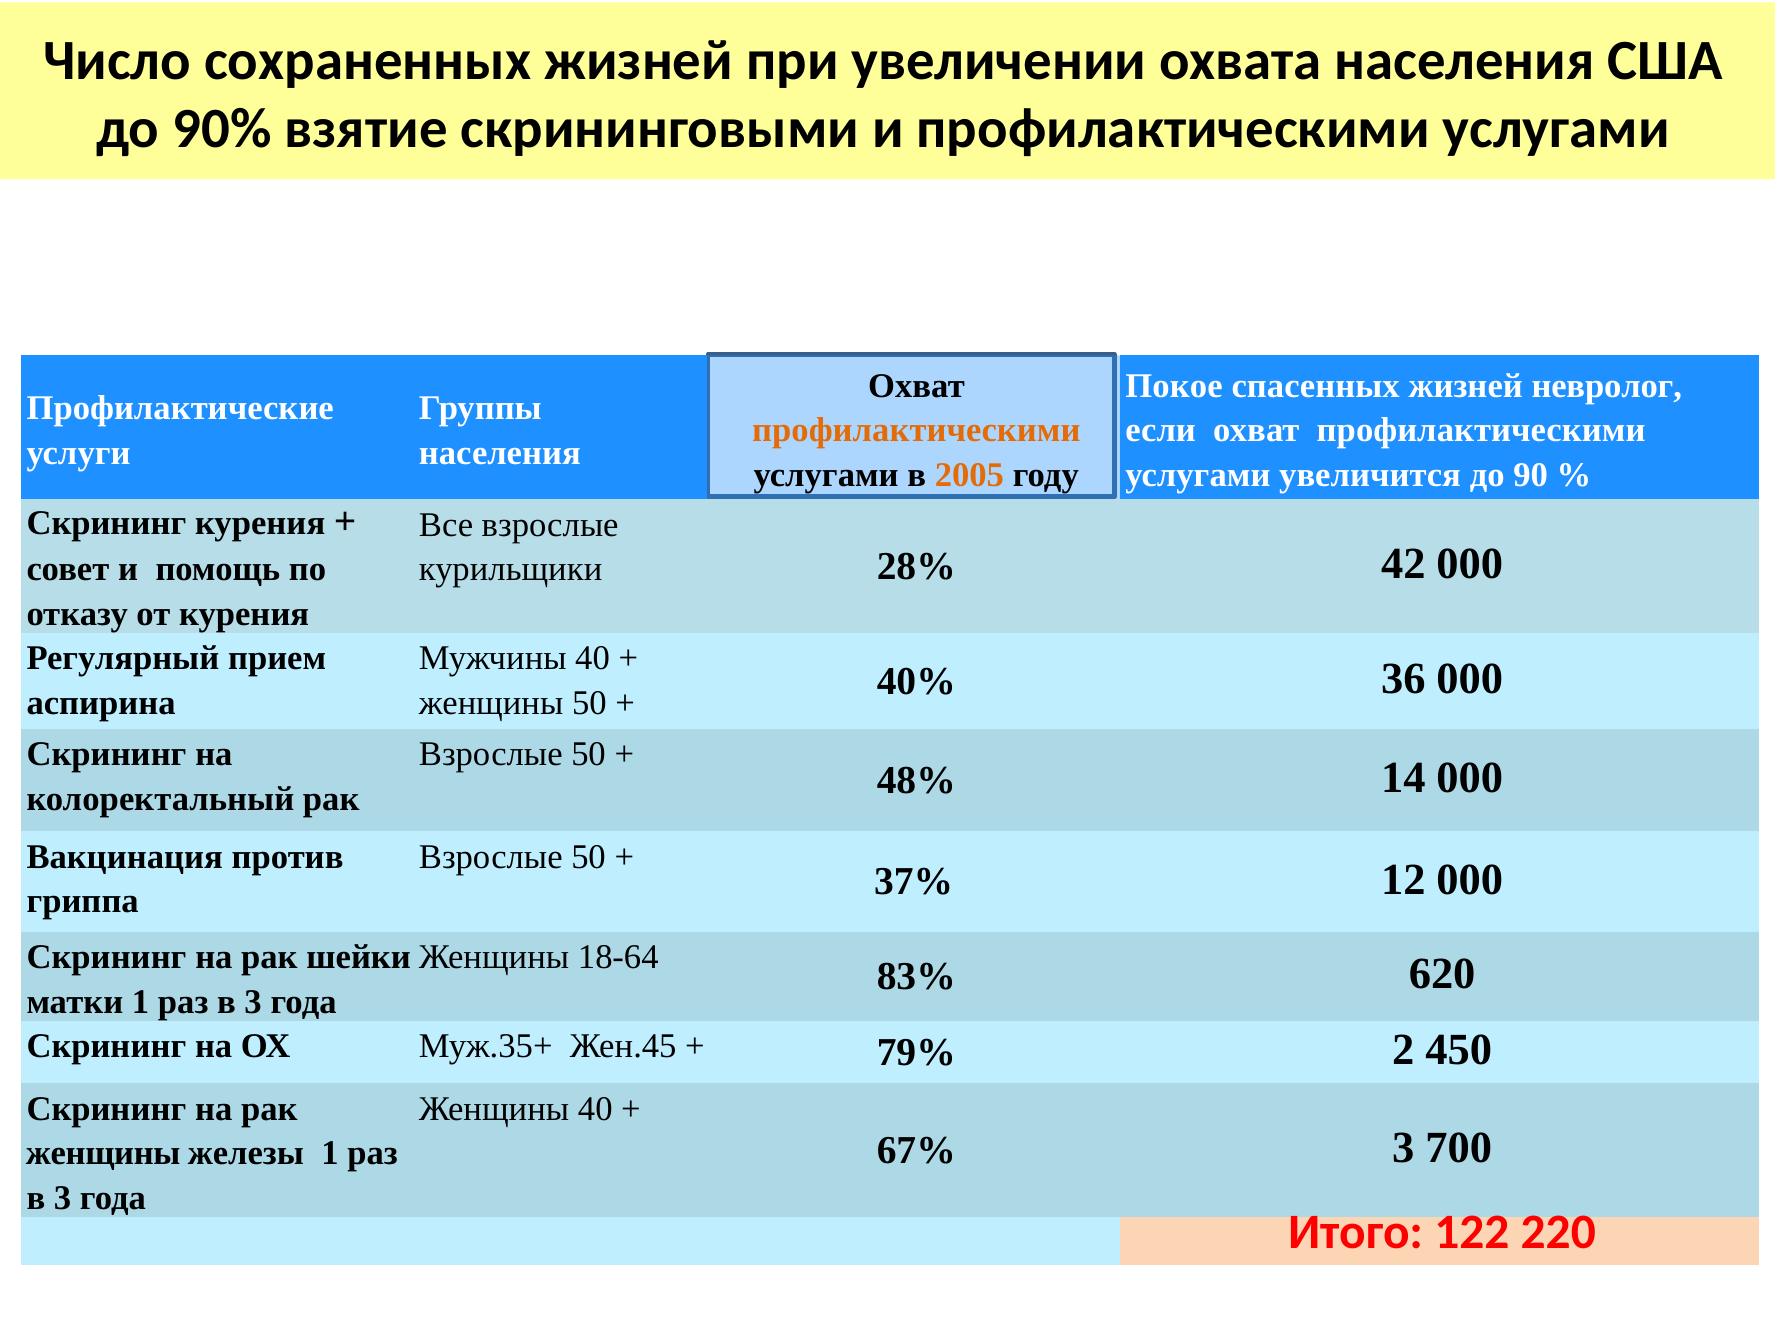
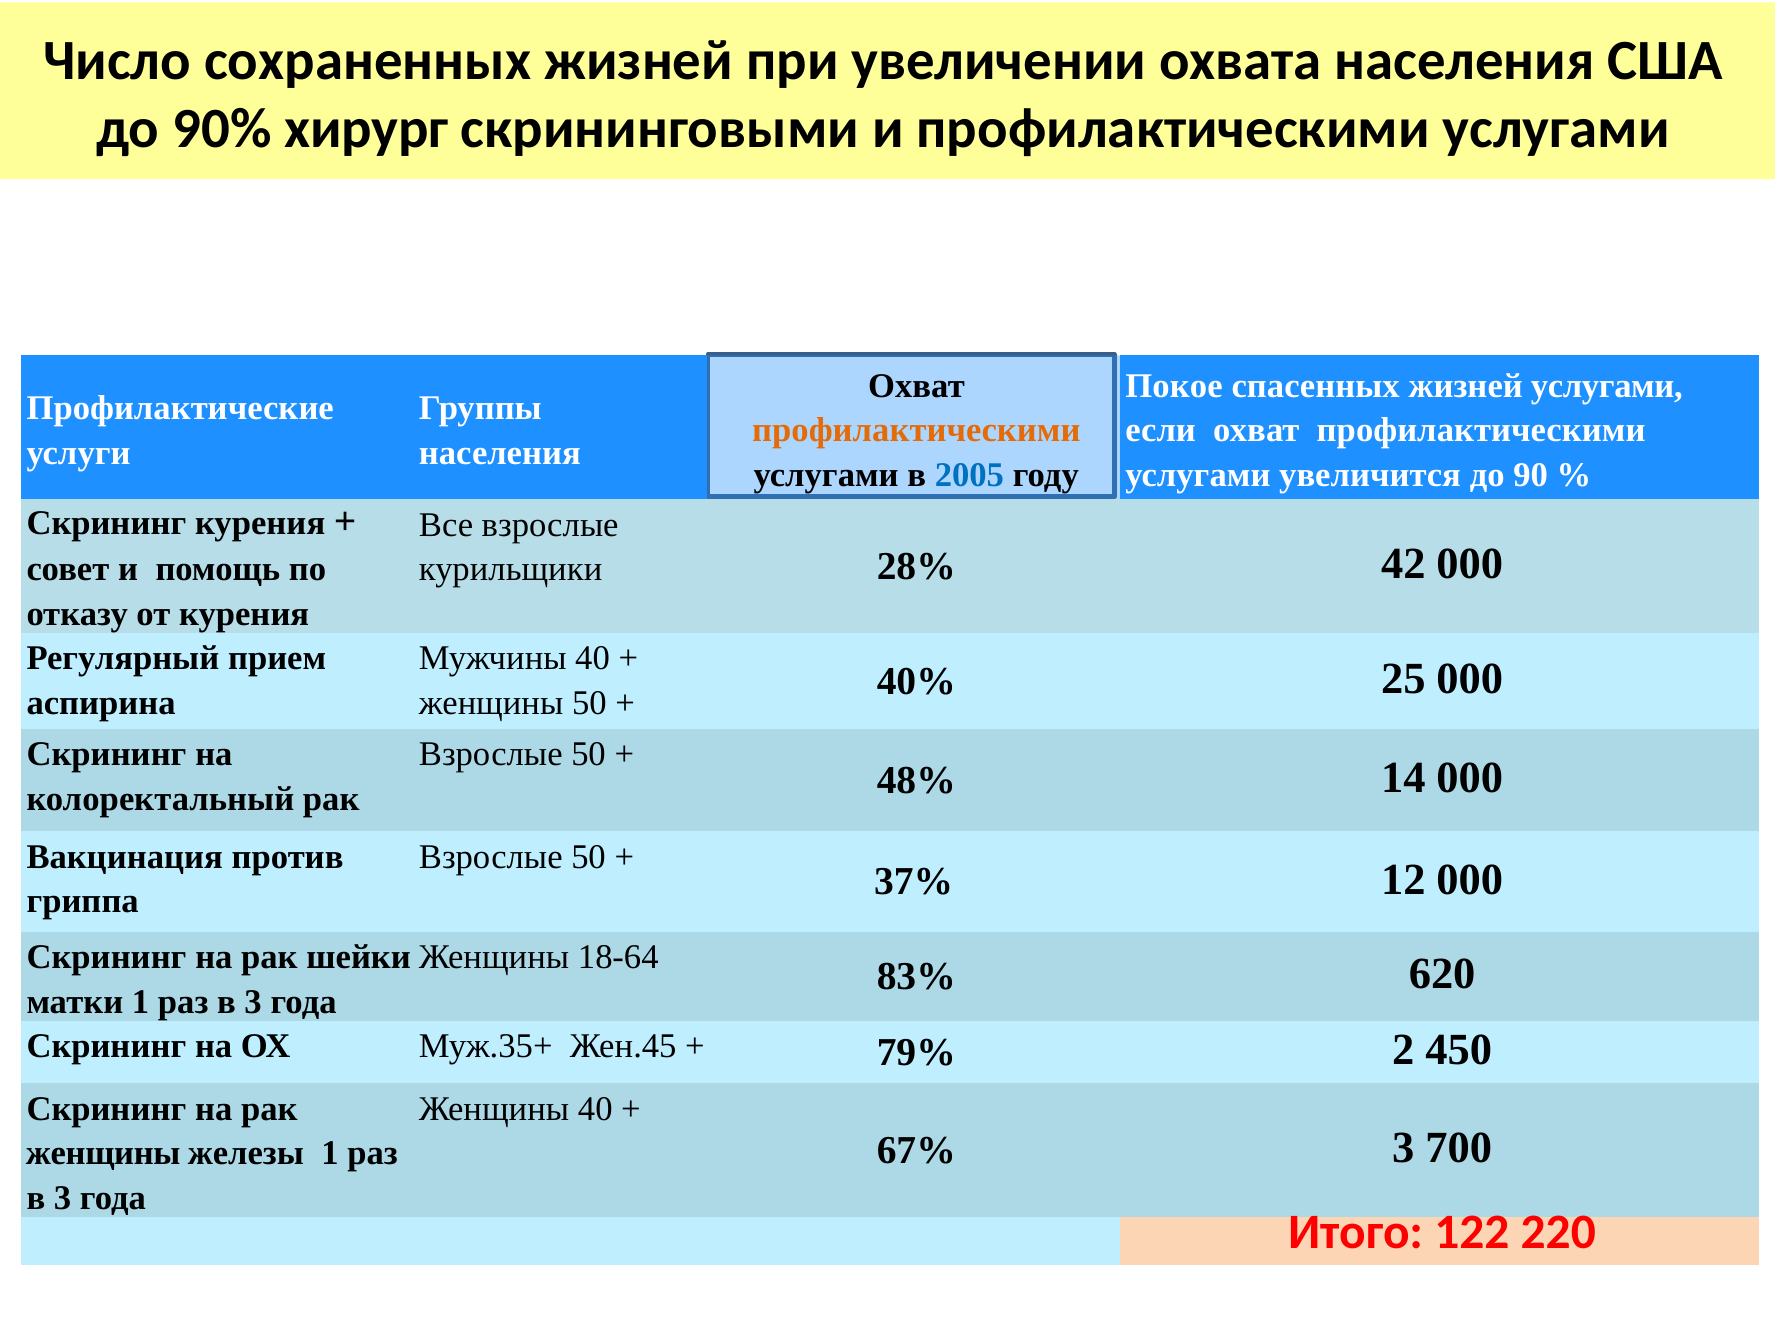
взятие: взятие -> хирург (366, 129)
жизней невролог: невролог -> услугами (1607, 386)
2005 colour: orange -> blue (969, 475)
36: 36 -> 25 (1403, 679)
